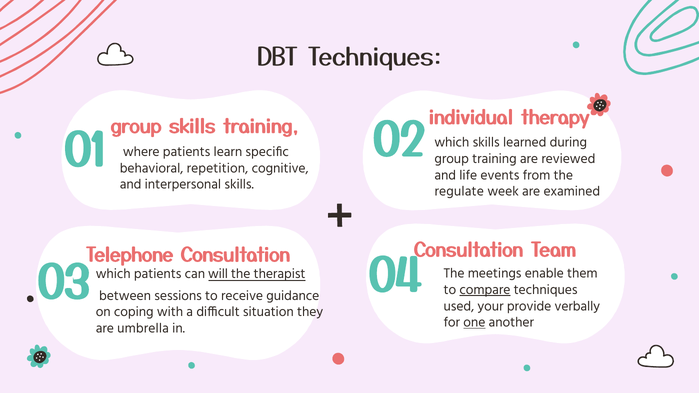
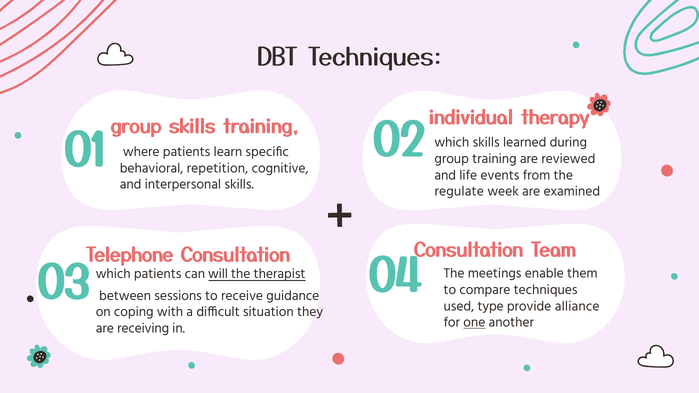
compare underline: present -> none (485, 290)
your: your -> type (491, 306)
verbally: verbally -> alliance (577, 306)
umbrella: umbrella -> receiving (143, 328)
